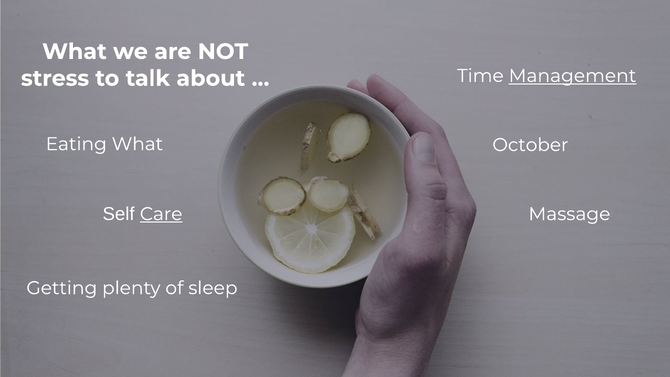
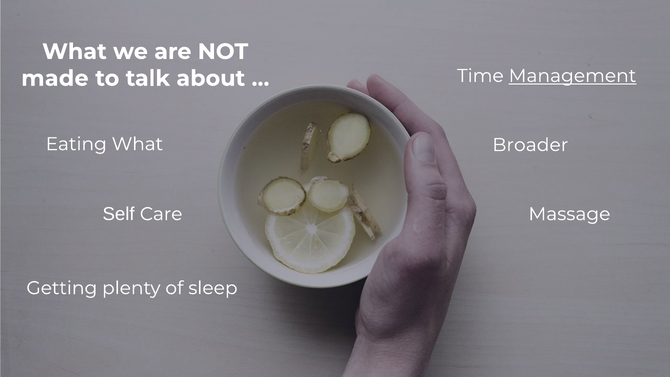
stress: stress -> made (55, 78)
October: October -> Broader (530, 145)
Care underline: present -> none (161, 214)
